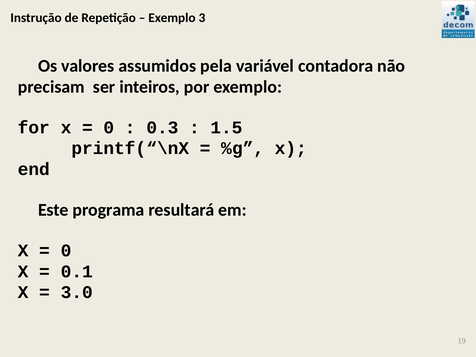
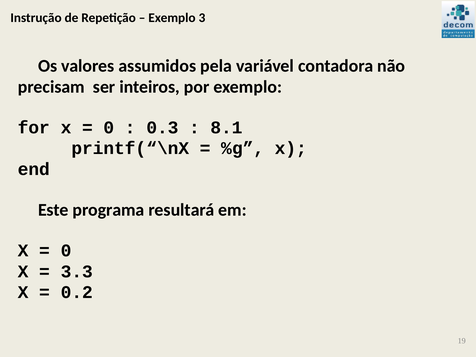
1.5: 1.5 -> 8.1 (227, 127)
0.1: 0.1 -> 3.3 (77, 271)
3.0: 3.0 -> 0.2 (77, 292)
